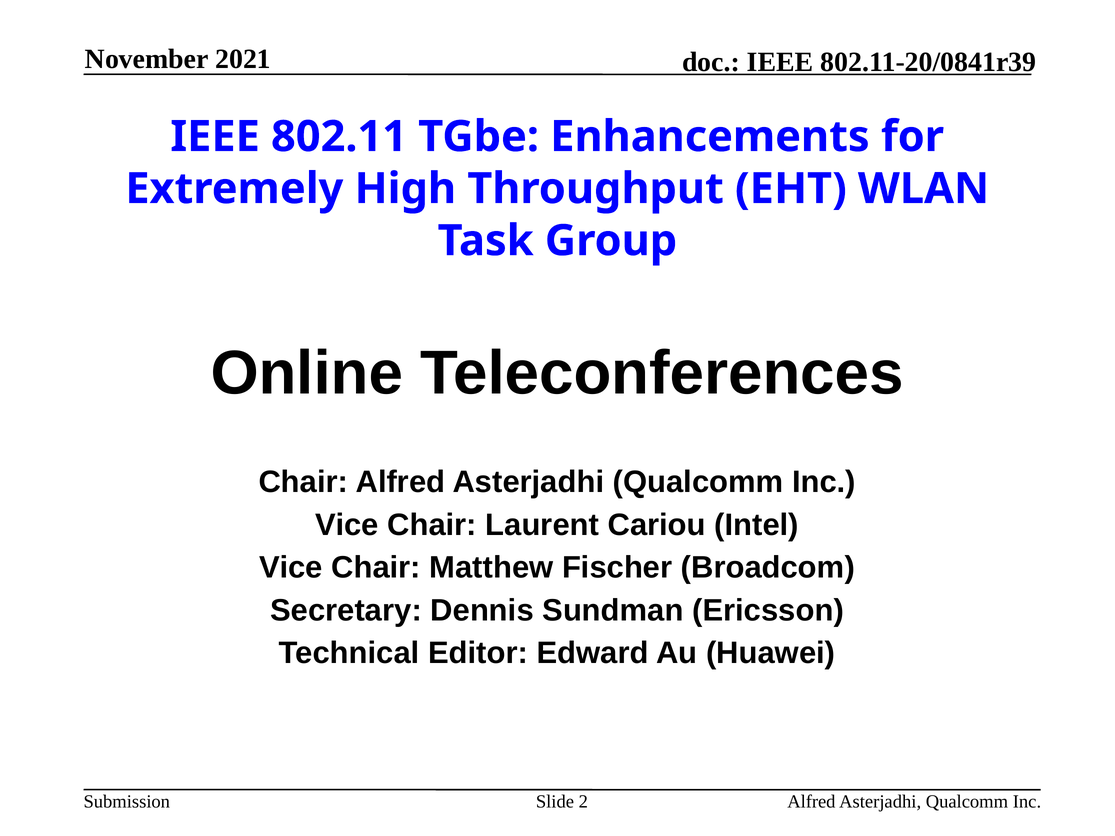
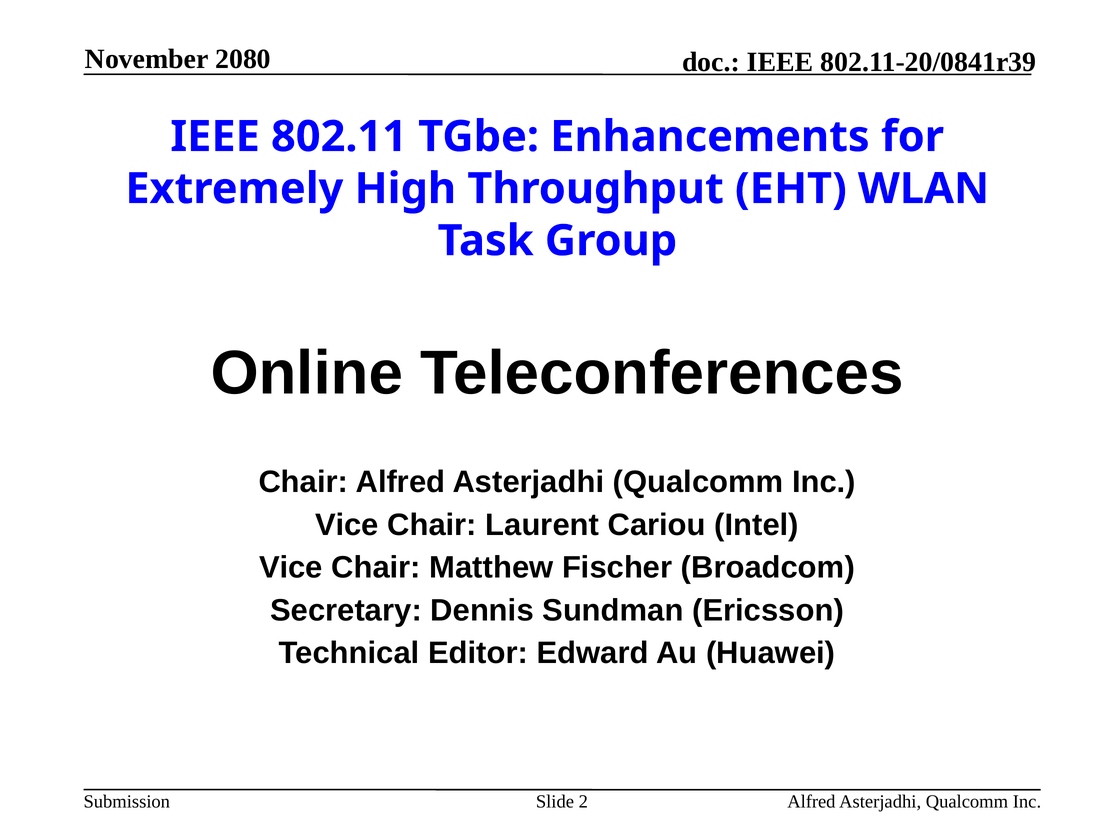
2021: 2021 -> 2080 (243, 59)
